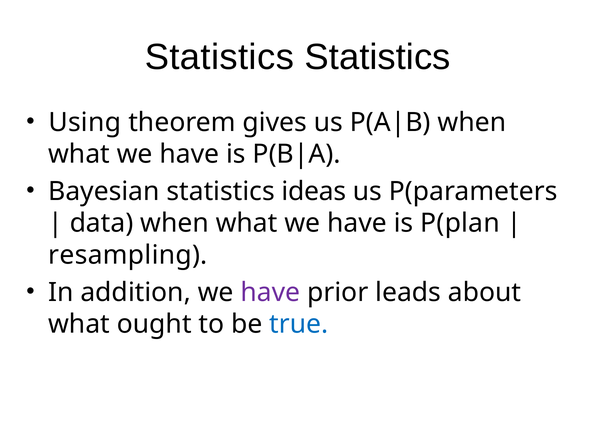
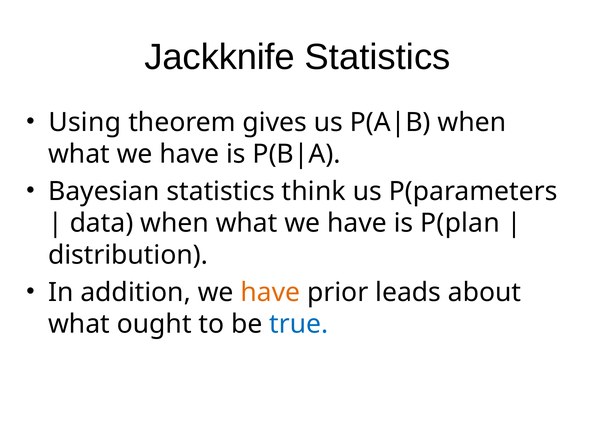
Statistics: Statistics -> Jackknife (220, 57)
ideas: ideas -> think (314, 191)
resampling: resampling -> distribution (128, 255)
have colour: purple -> orange (270, 292)
